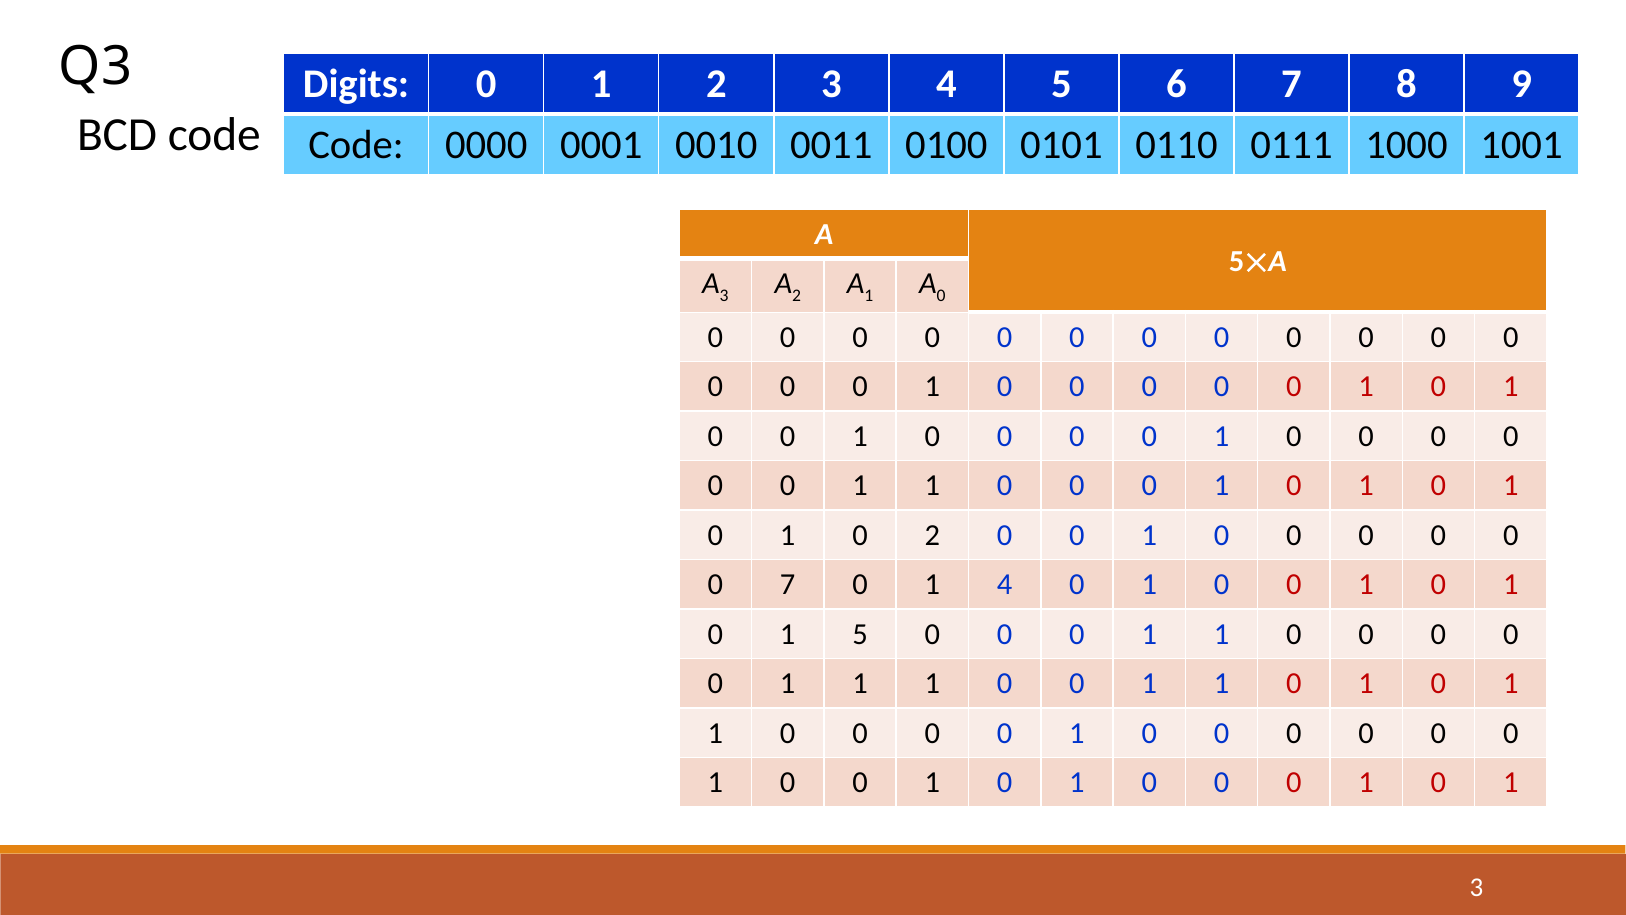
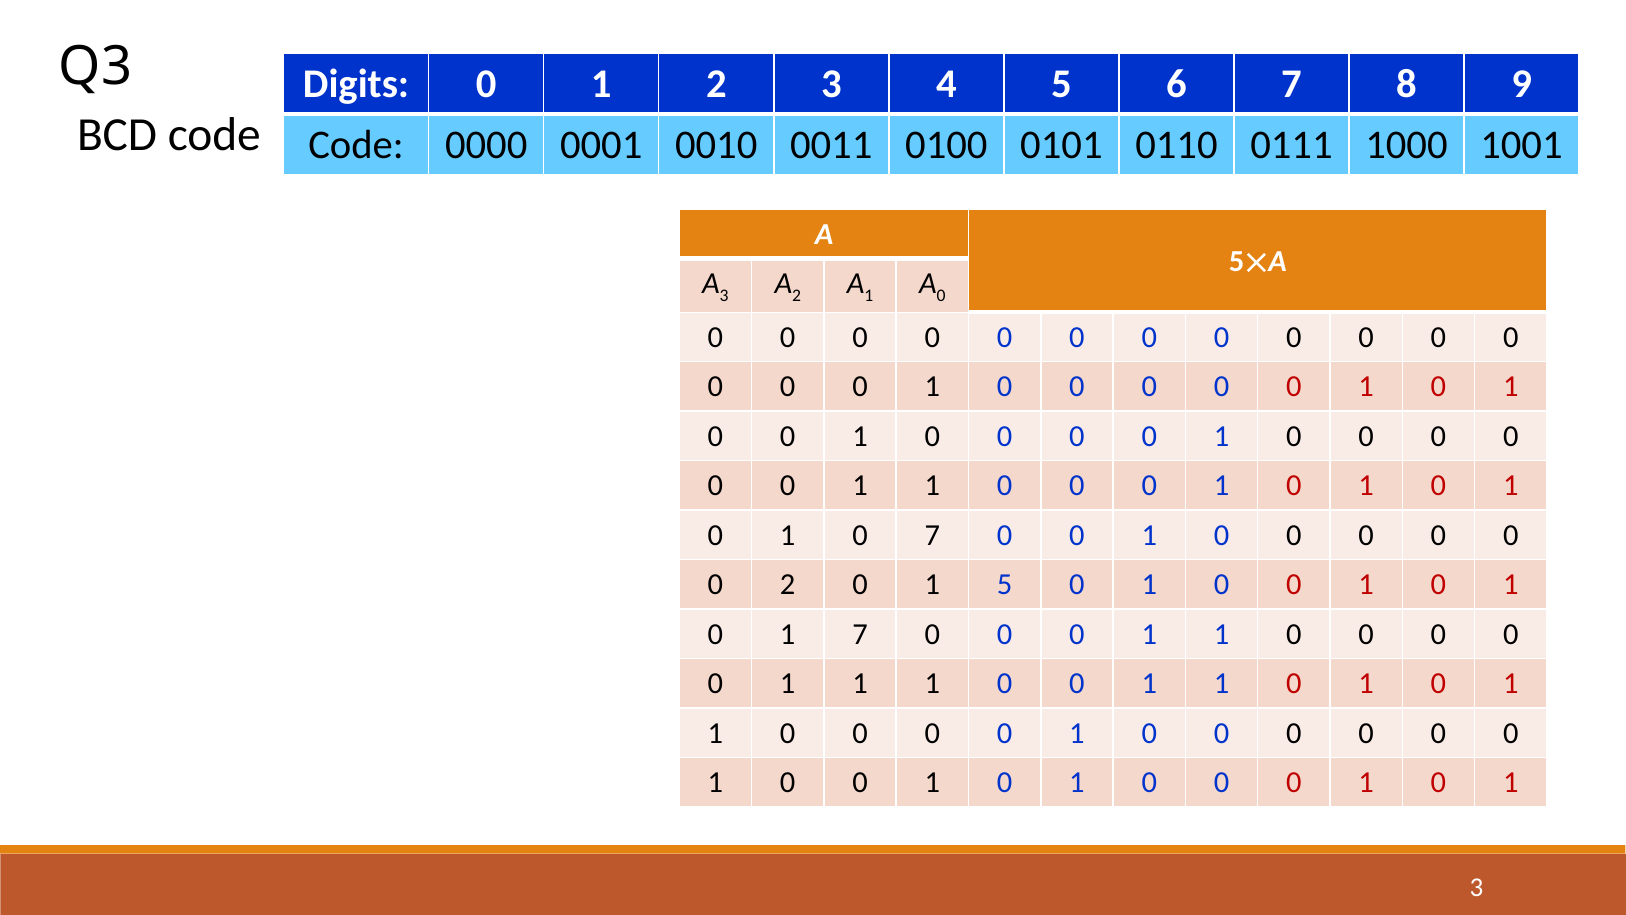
0 2: 2 -> 7 (932, 535)
0 7: 7 -> 2 (788, 584)
1 4: 4 -> 5 (1005, 584)
1 5: 5 -> 7 (860, 634)
